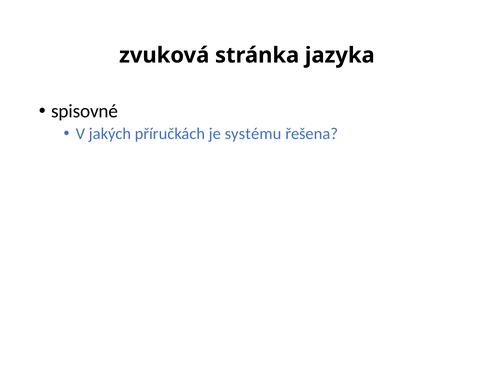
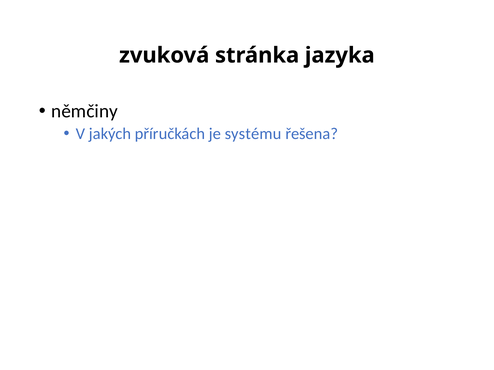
spisovné: spisovné -> němčiny (85, 111)
